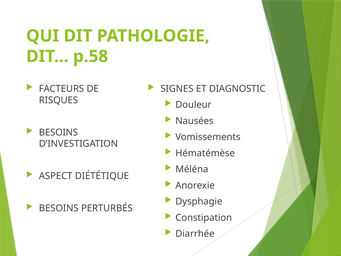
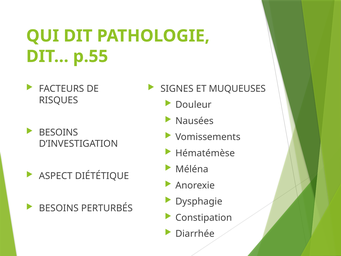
p.58: p.58 -> p.55 (91, 56)
DIAGNOSTIC: DIAGNOSTIC -> MUQUEUSES (237, 89)
